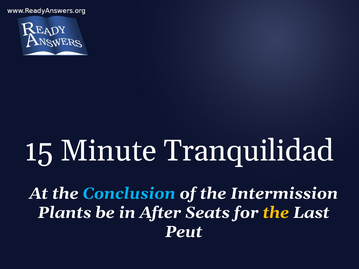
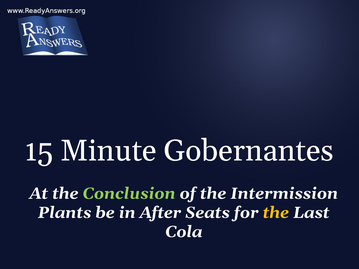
Tranquilidad: Tranquilidad -> Gobernantes (249, 151)
Conclusion colour: light blue -> light green (129, 194)
Peut: Peut -> Cola (184, 232)
